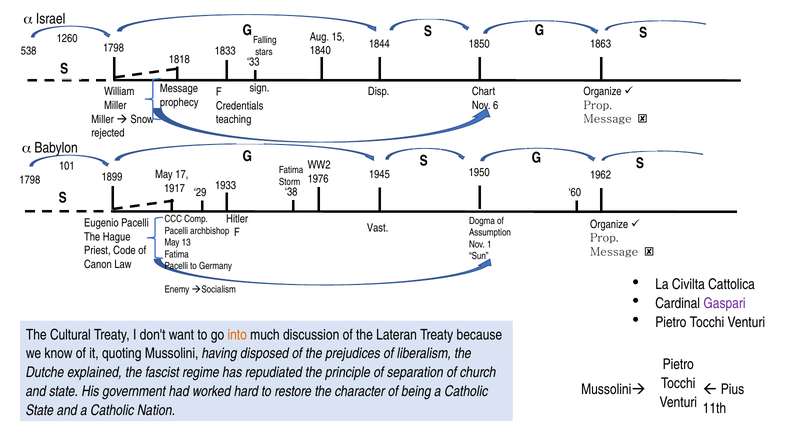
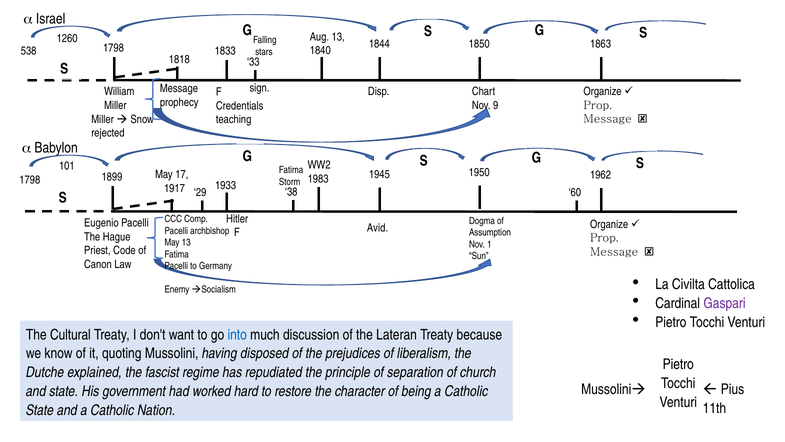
Aug 15: 15 -> 13 (338, 37)
6: 6 -> 9 (496, 105)
1976: 1976 -> 1983 (318, 179)
Vast: Vast -> Avid (378, 228)
into colour: orange -> blue (237, 334)
